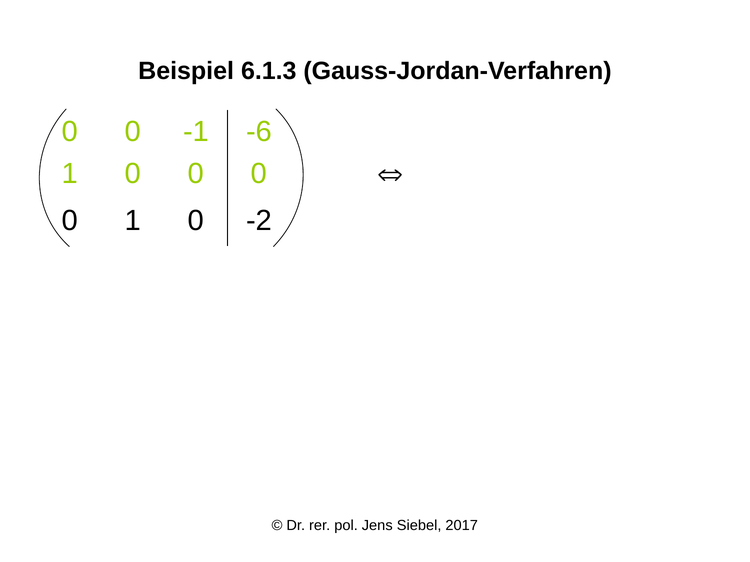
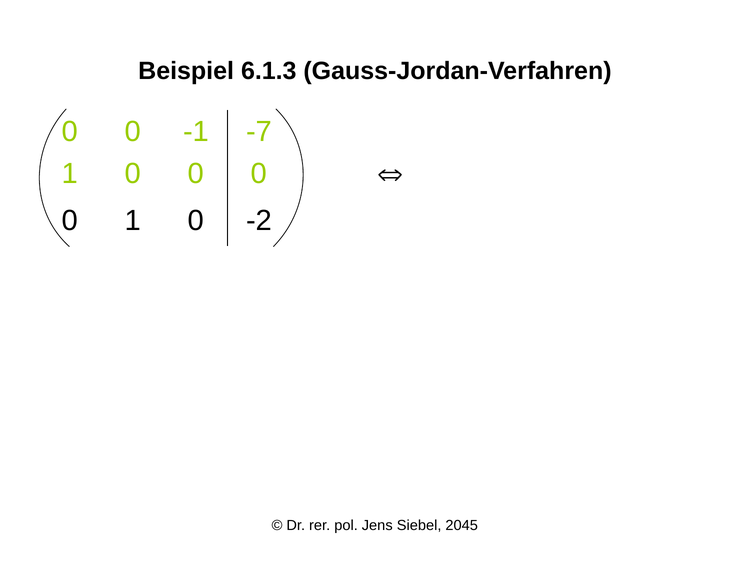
-6: -6 -> -7 (259, 132)
2017: 2017 -> 2045 (462, 526)
